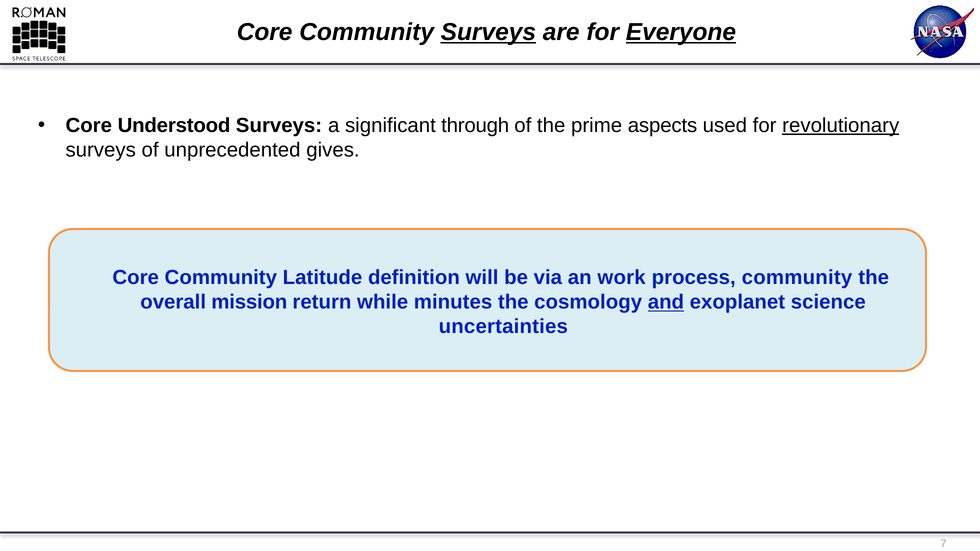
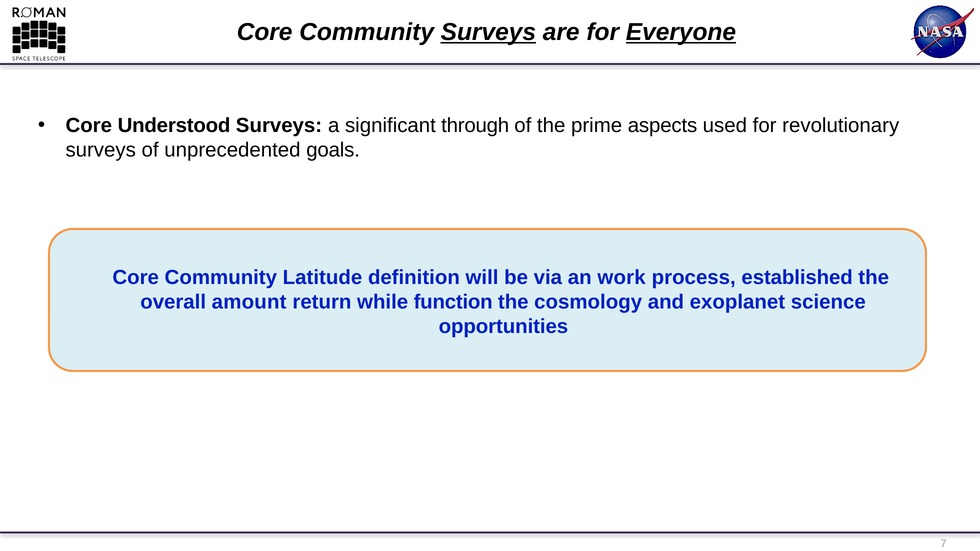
revolutionary underline: present -> none (841, 126)
gives: gives -> goals (333, 150)
process community: community -> established (797, 278)
mission: mission -> amount (249, 302)
minutes: minutes -> function (453, 302)
and underline: present -> none (666, 302)
uncertainties: uncertainties -> opportunities (503, 327)
